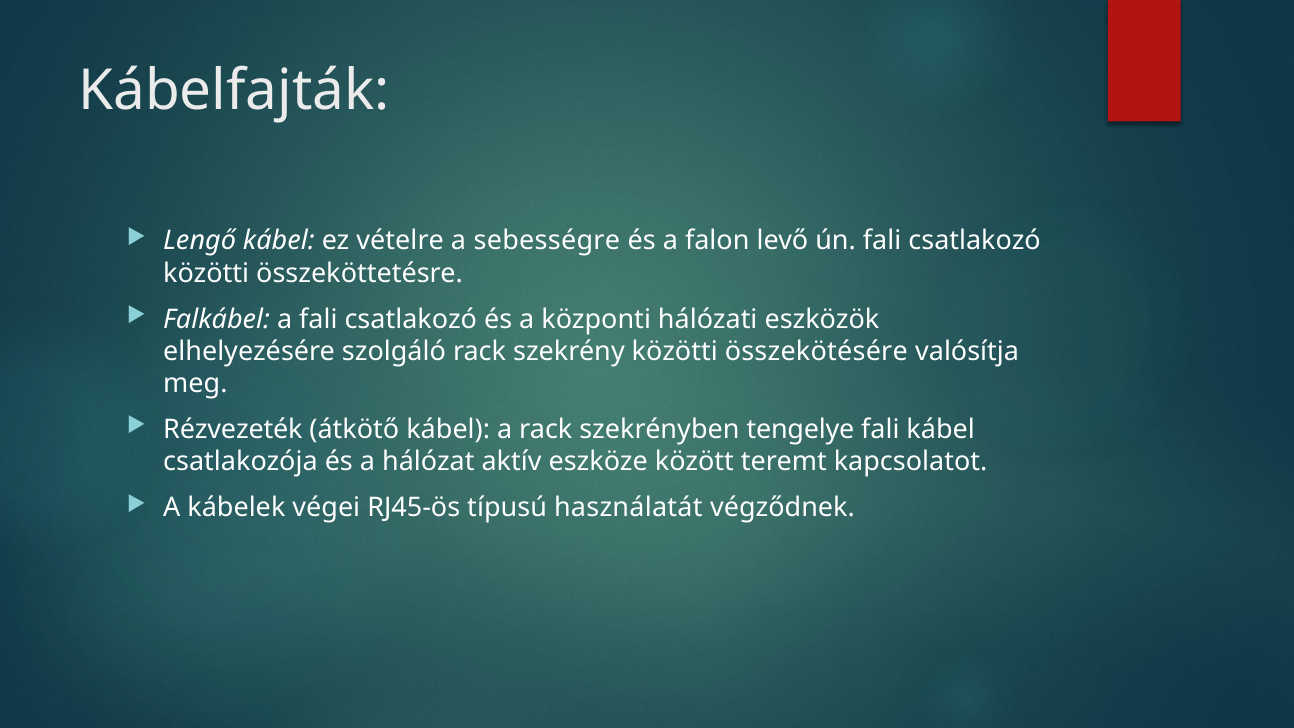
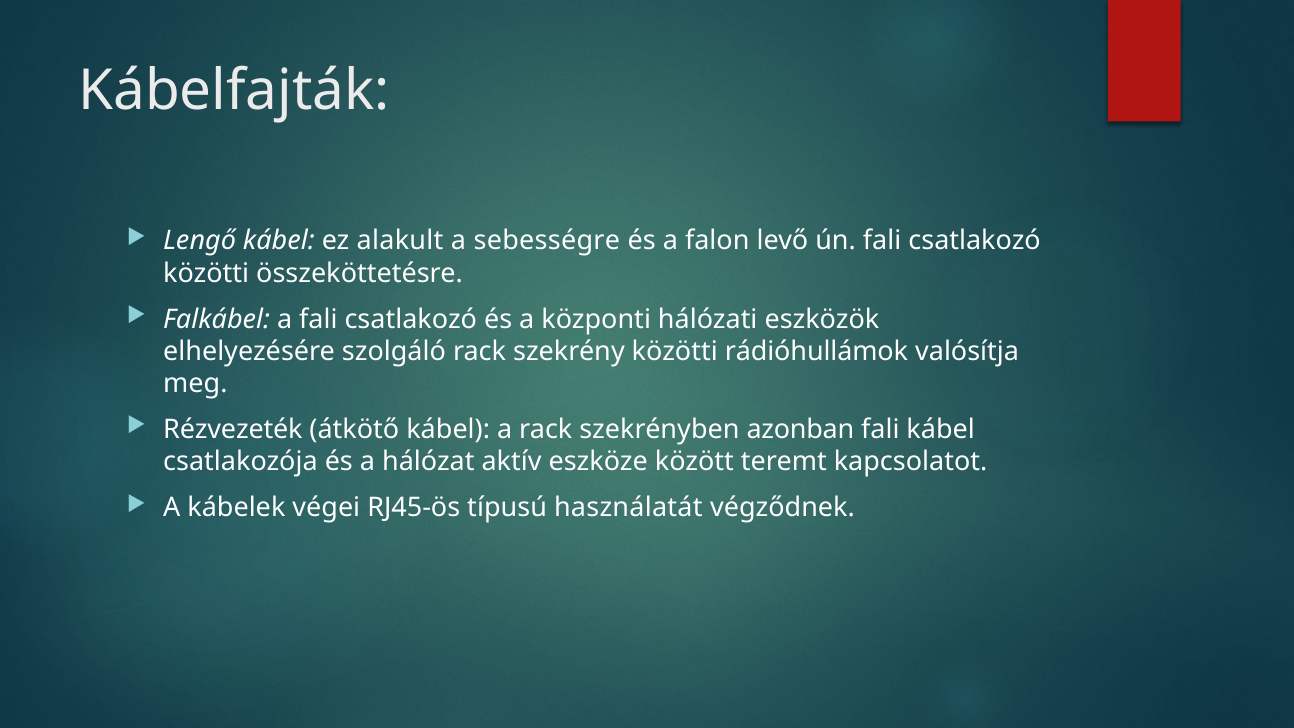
vételre: vételre -> alakult (400, 241)
összekötésére: összekötésére -> rádióhullámok (816, 351)
tengelye: tengelye -> azonban (800, 430)
